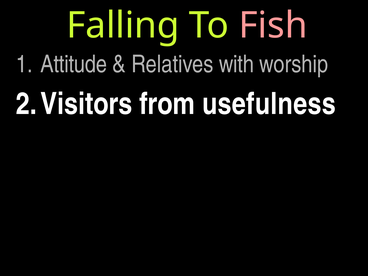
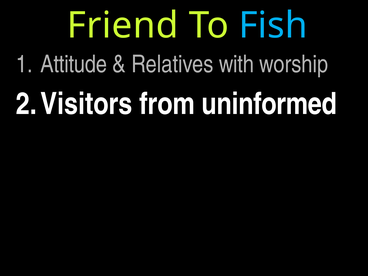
Falling: Falling -> Friend (123, 26)
Fish colour: pink -> light blue (273, 26)
usefulness: usefulness -> uninformed (269, 104)
